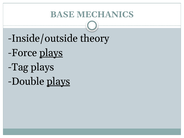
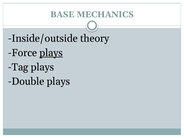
plays underline: present -> none (58, 81)
